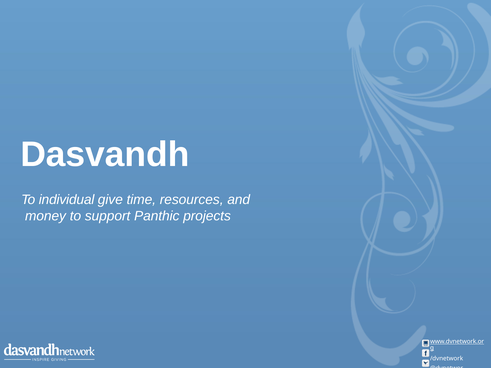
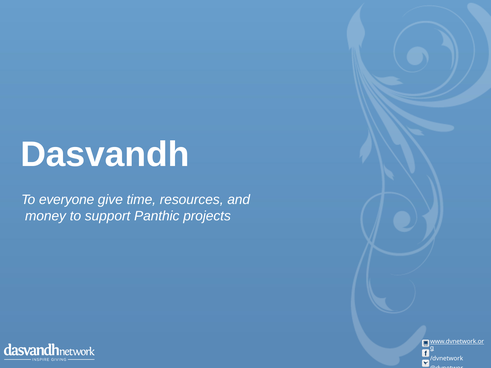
individual: individual -> everyone (67, 200)
